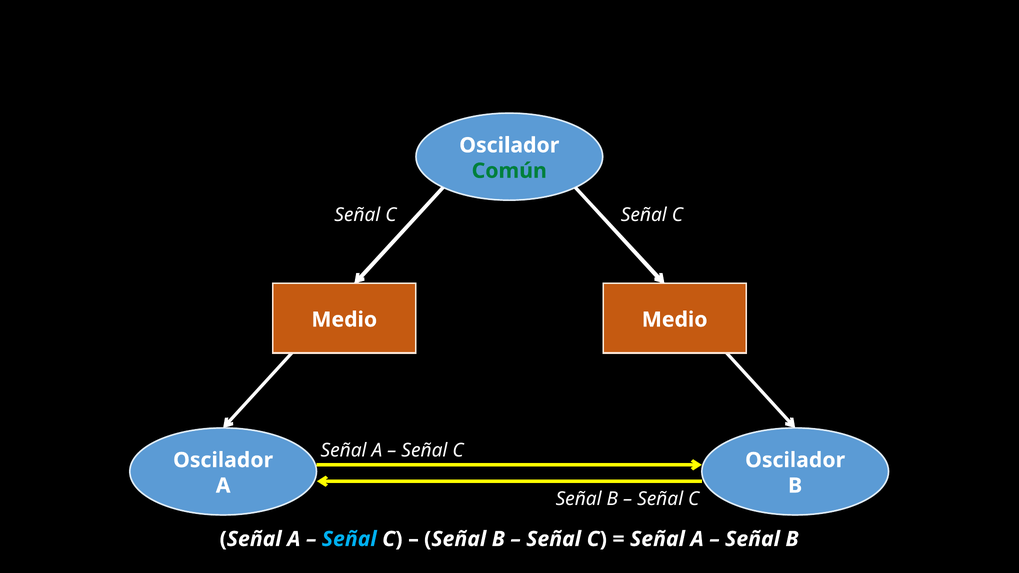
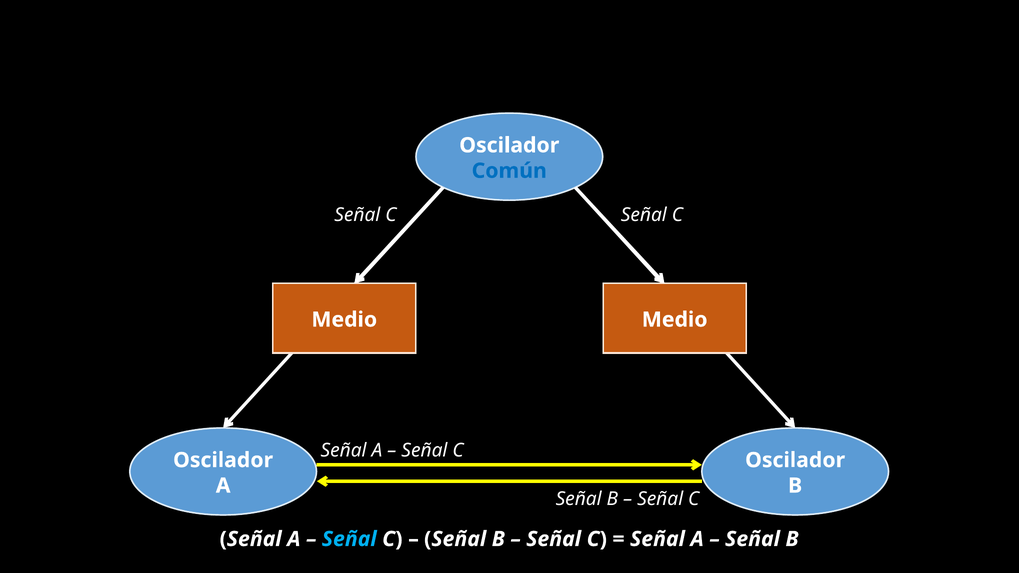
Común colour: green -> blue (509, 171)
